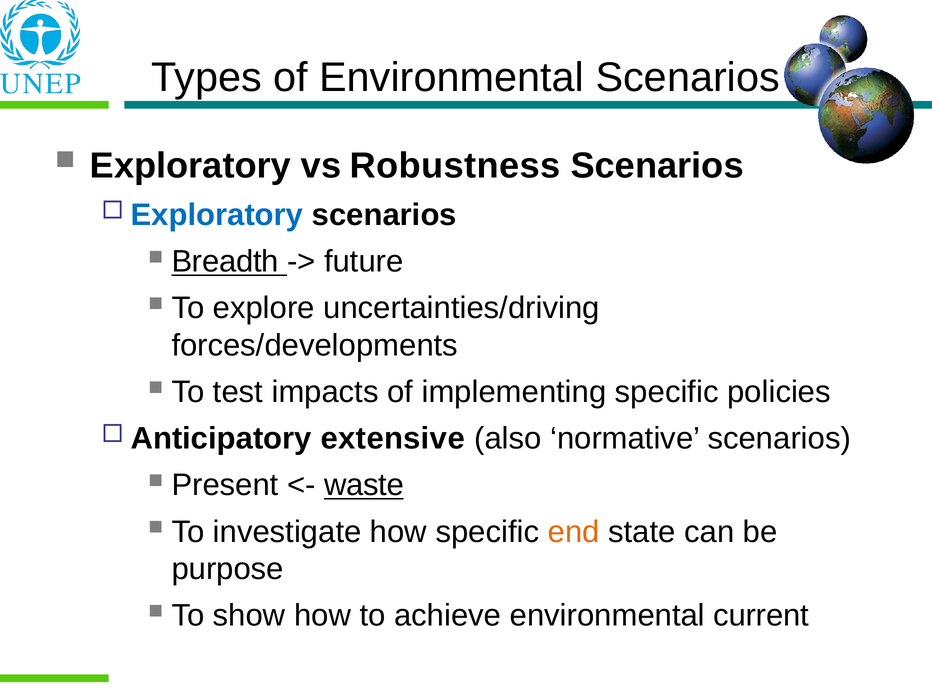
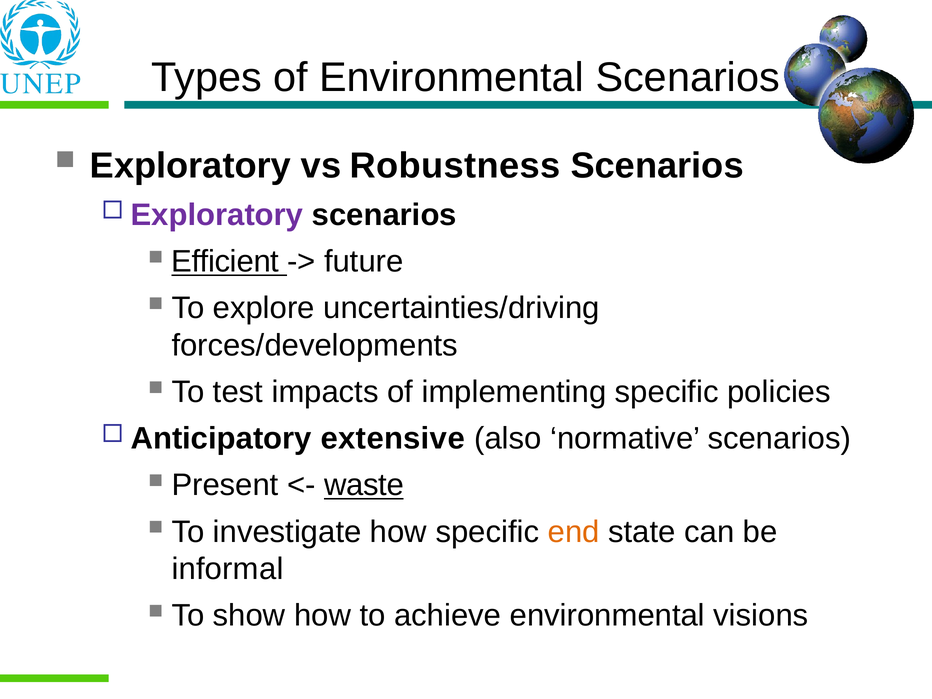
Exploratory colour: blue -> purple (217, 215)
Breadth: Breadth -> Efficient (225, 262)
purpose: purpose -> informal (227, 569)
current: current -> visions (761, 616)
